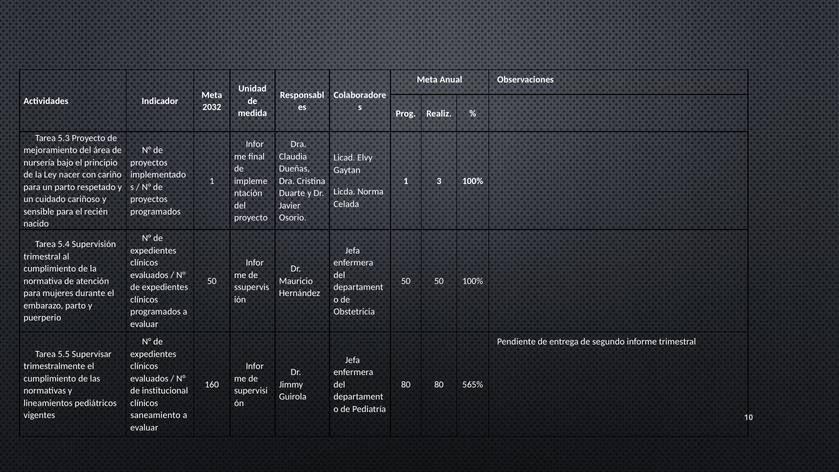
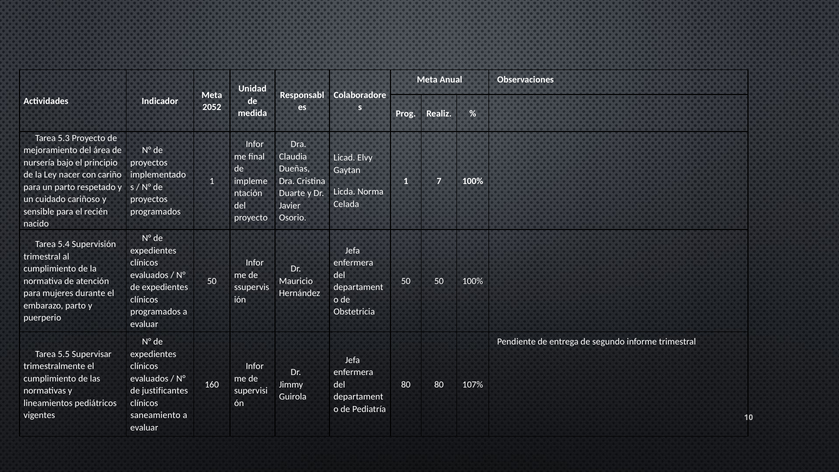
2032: 2032 -> 2052 (212, 107)
3: 3 -> 7 (439, 181)
565%: 565% -> 107% (473, 385)
institucional: institucional -> justificantes (165, 391)
